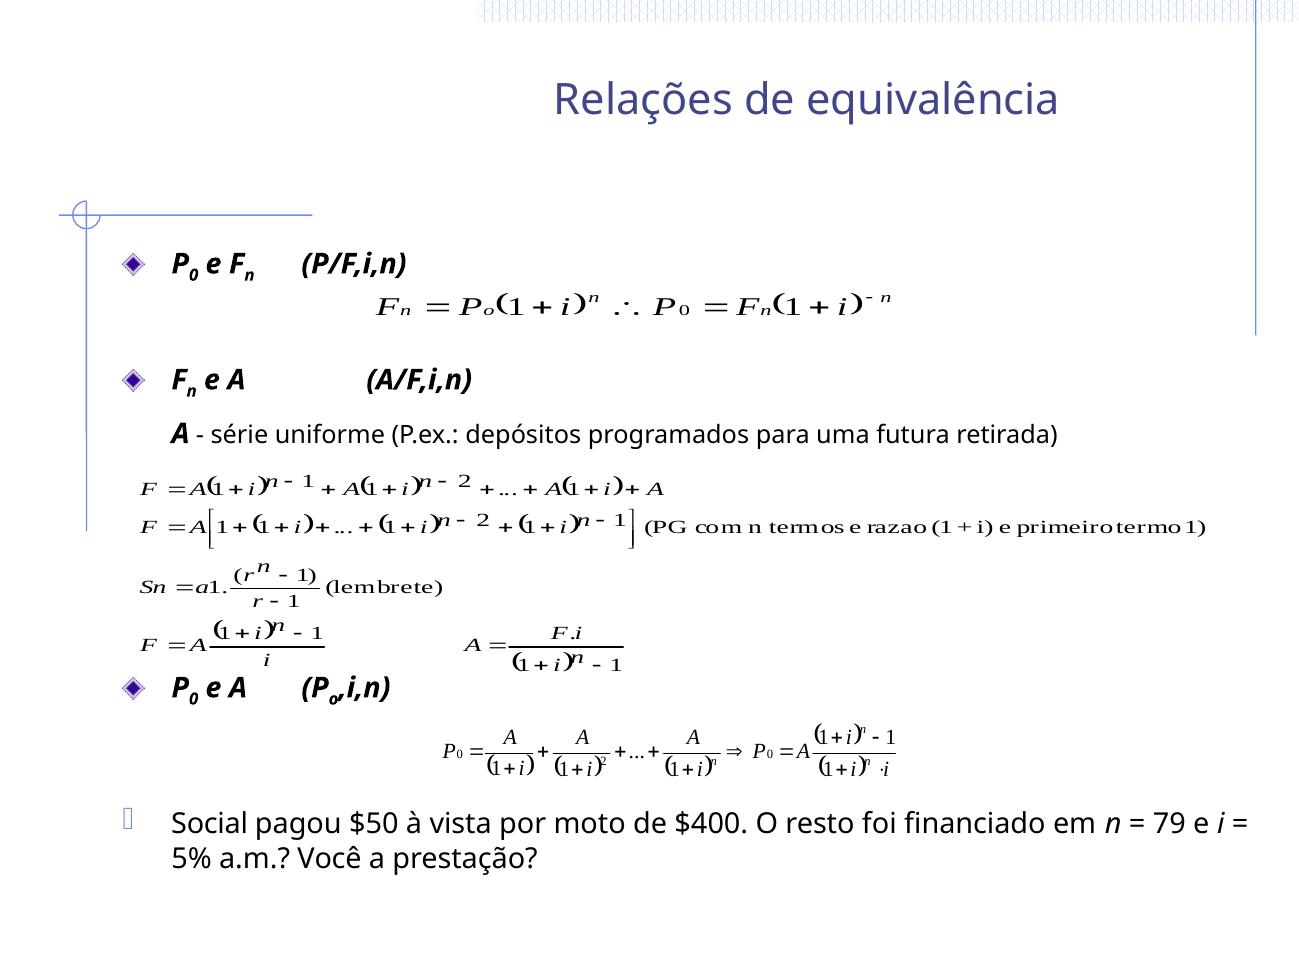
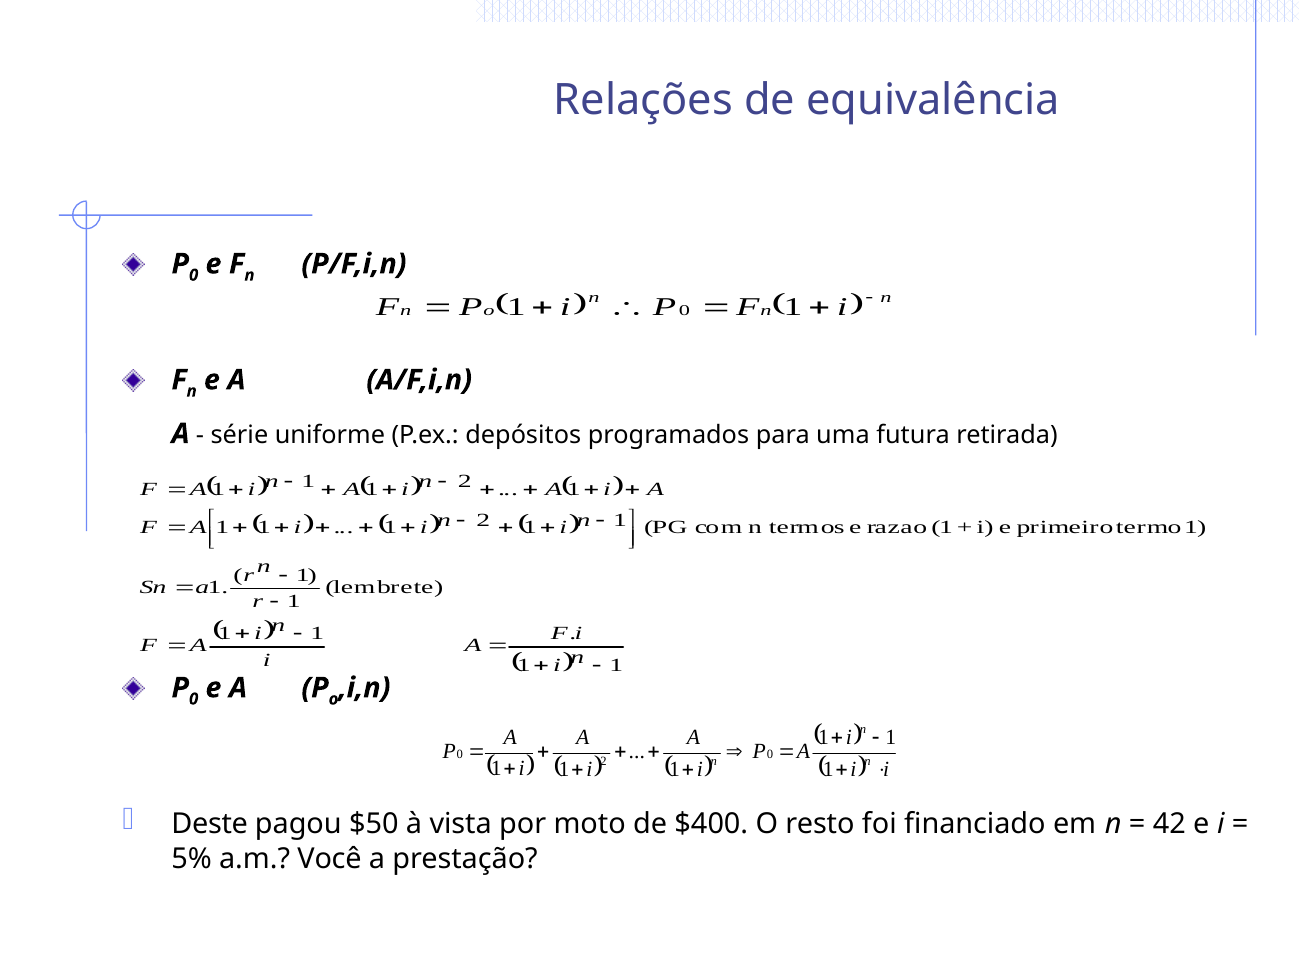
Social: Social -> Deste (210, 824)
79: 79 -> 42 (1169, 824)
